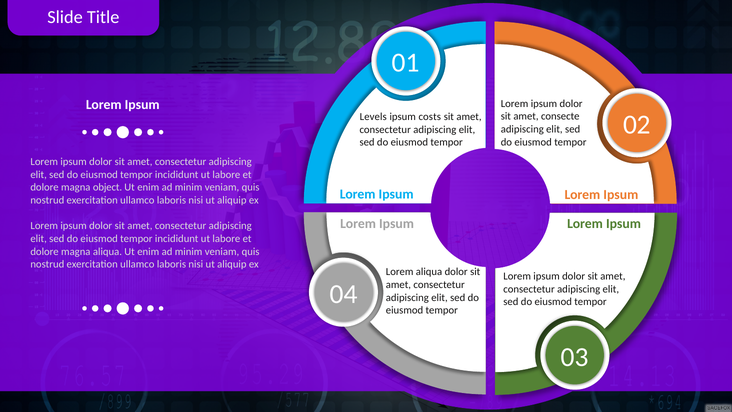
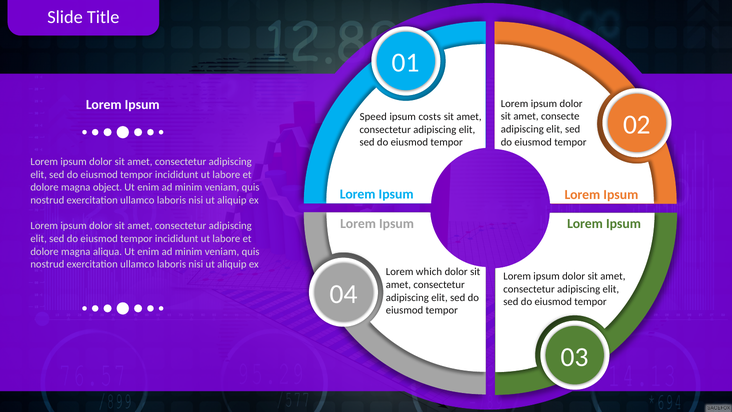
Levels: Levels -> Speed (373, 117)
Lorem aliqua: aliqua -> which (429, 272)
